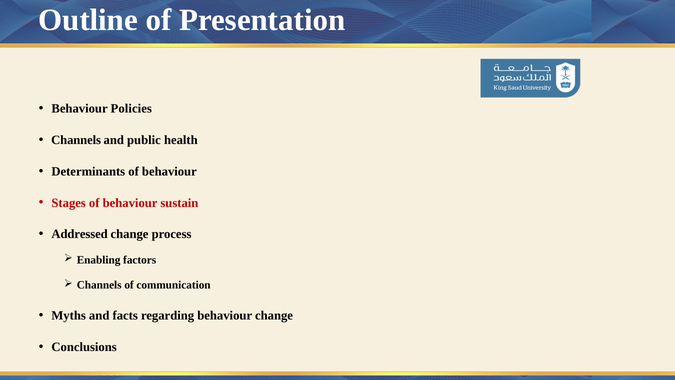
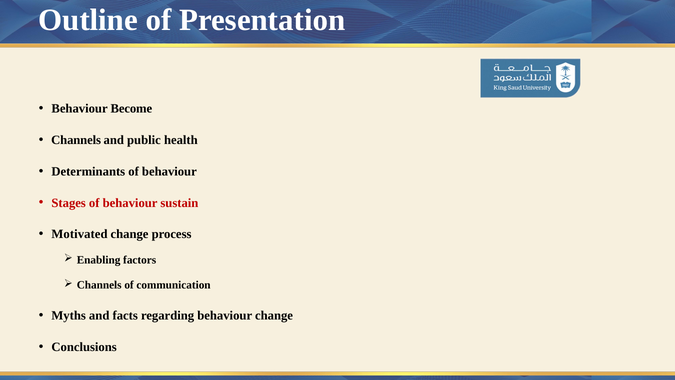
Policies: Policies -> Become (131, 109)
Addressed: Addressed -> Motivated (80, 234)
